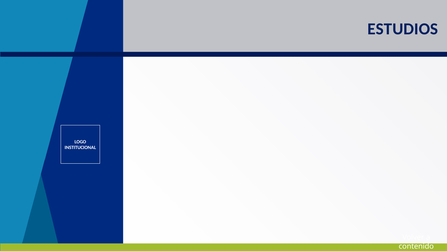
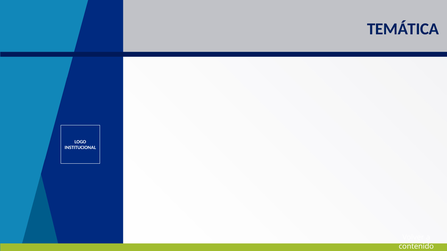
ESTUDIOS: ESTUDIOS -> TEMÁTICA (403, 29)
